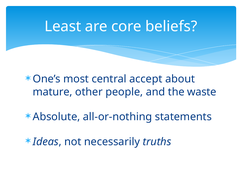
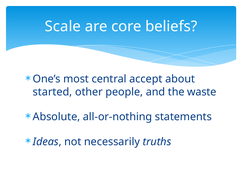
Least: Least -> Scale (63, 27)
mature: mature -> started (53, 92)
